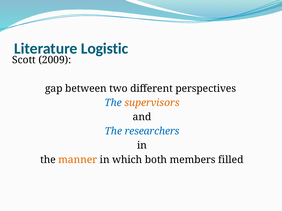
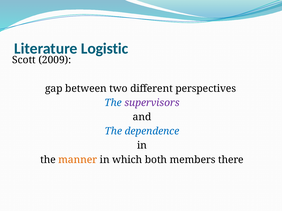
supervisors colour: orange -> purple (152, 103)
researchers: researchers -> dependence (152, 132)
filled: filled -> there (231, 160)
